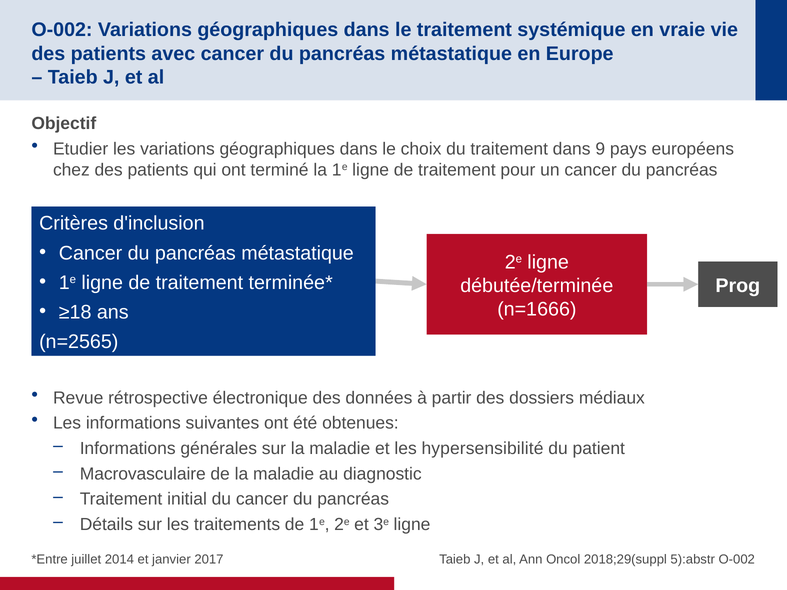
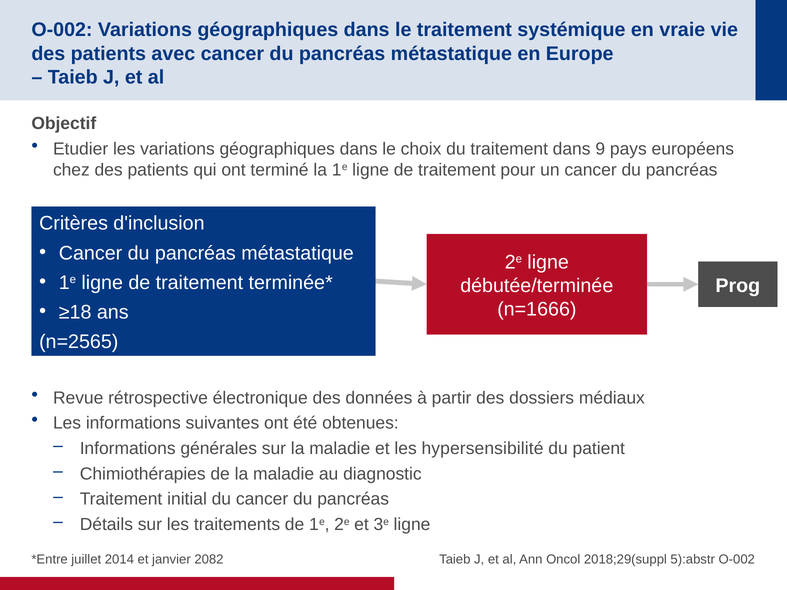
Macrovasculaire: Macrovasculaire -> Chimiothérapies (143, 474)
2017: 2017 -> 2082 (209, 560)
